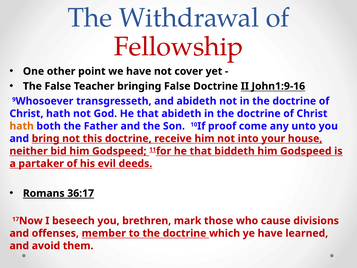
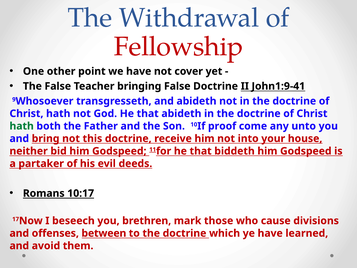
John1:9-16: John1:9-16 -> John1:9-41 (278, 86)
hath colour: orange -> green (22, 126)
36:17: 36:17 -> 10:17 (81, 193)
member: member -> between (104, 233)
